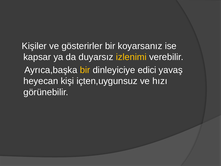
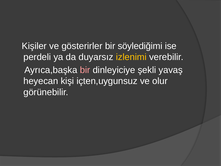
koyarsanız: koyarsanız -> söylediğimi (140, 46)
kapsar: kapsar -> perdeli (37, 57)
bir colour: yellow -> pink (85, 70)
edici: edici -> şekli (147, 70)
hızı: hızı -> olur (160, 81)
